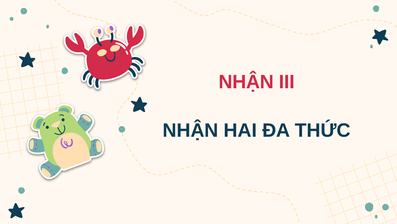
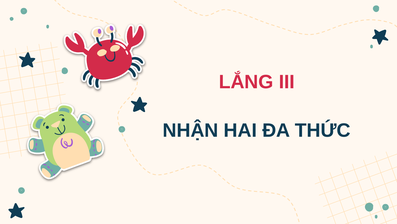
NHẬN: NHẬN -> LẮNG (246, 82)
